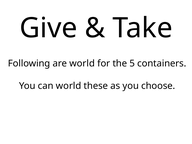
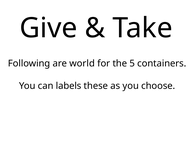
can world: world -> labels (69, 86)
